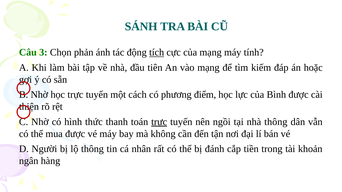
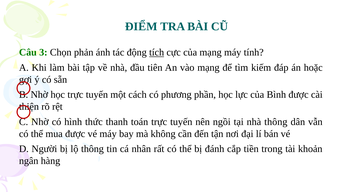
SÁNH: SÁNH -> ĐIỂM (141, 27)
điểm: điểm -> phần (205, 95)
trực underline: present -> none (159, 122)
